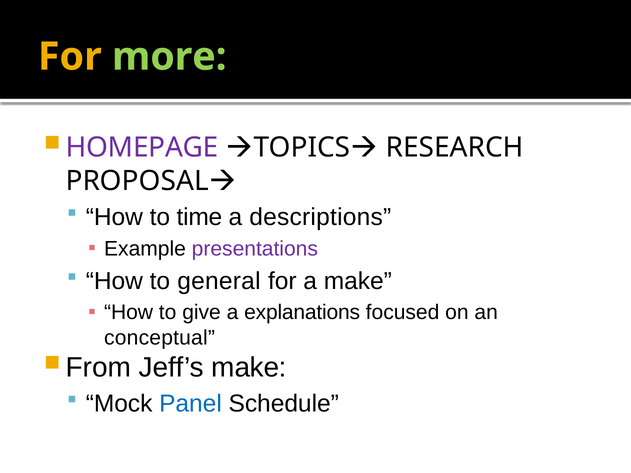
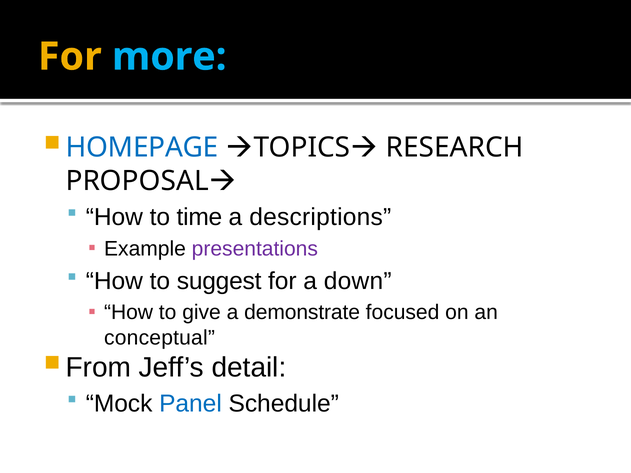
more colour: light green -> light blue (169, 57)
HOMEPAGE colour: purple -> blue (142, 148)
general: general -> suggest (219, 281)
a make: make -> down (358, 281)
explanations: explanations -> demonstrate (302, 313)
Jeff’s make: make -> detail (249, 368)
